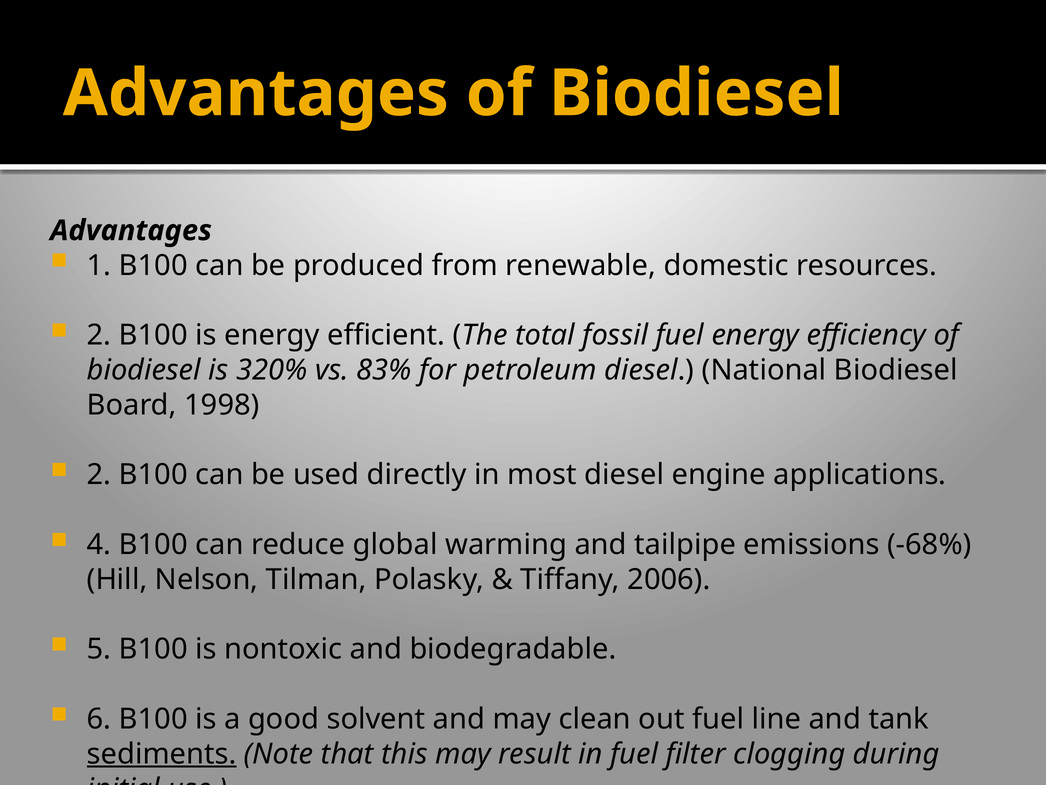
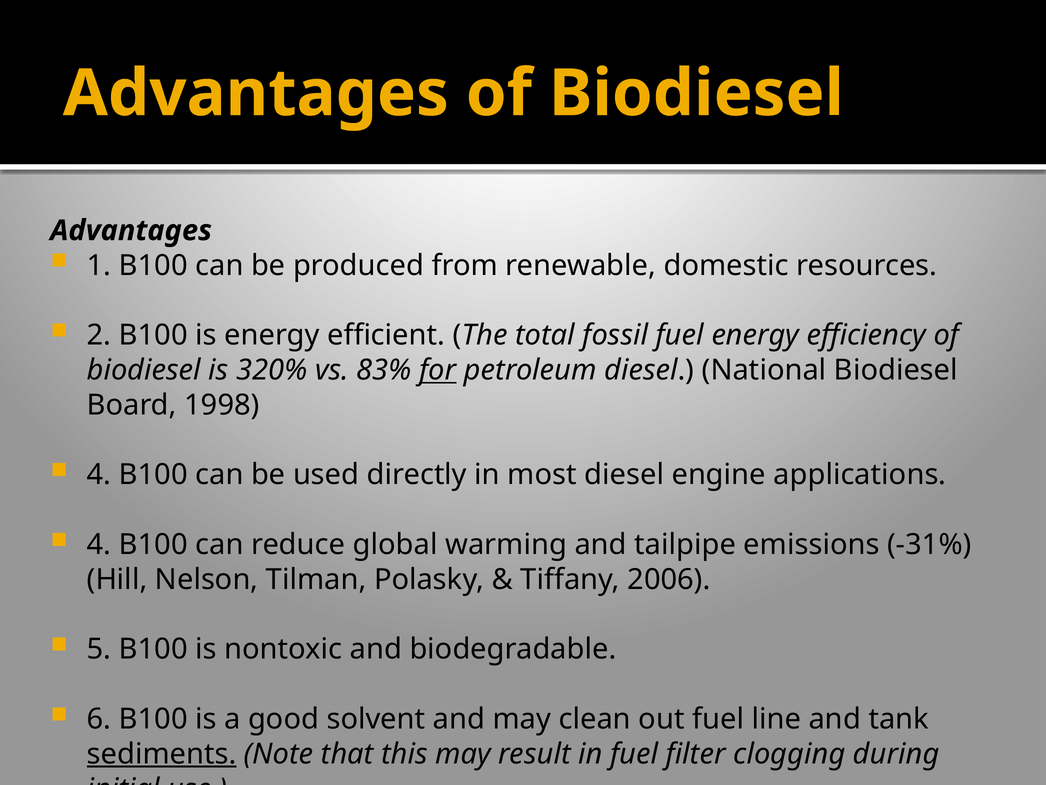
for underline: none -> present (438, 370)
2: 2 -> 4 (99, 475)
-68%: -68% -> -31% (929, 544)
